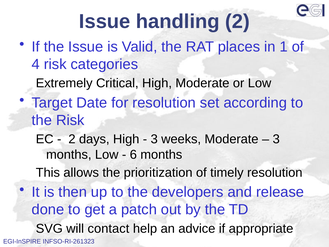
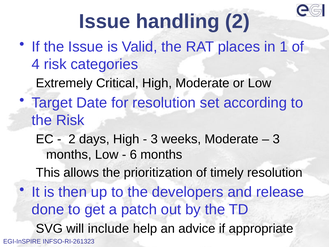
contact: contact -> include (108, 228)
